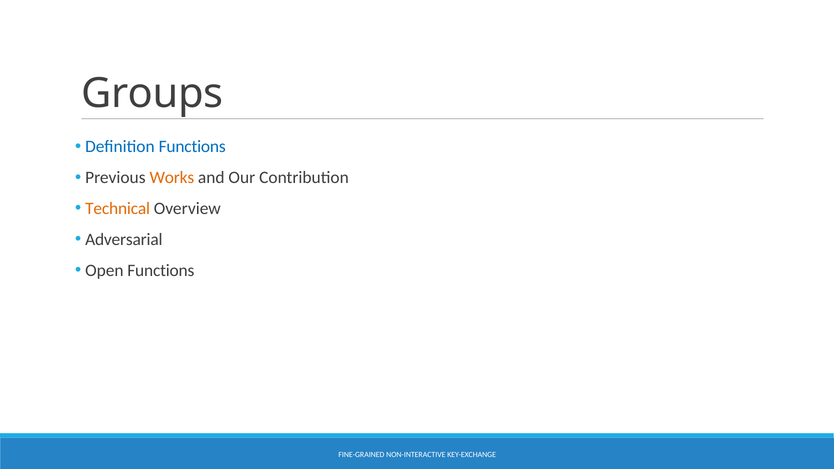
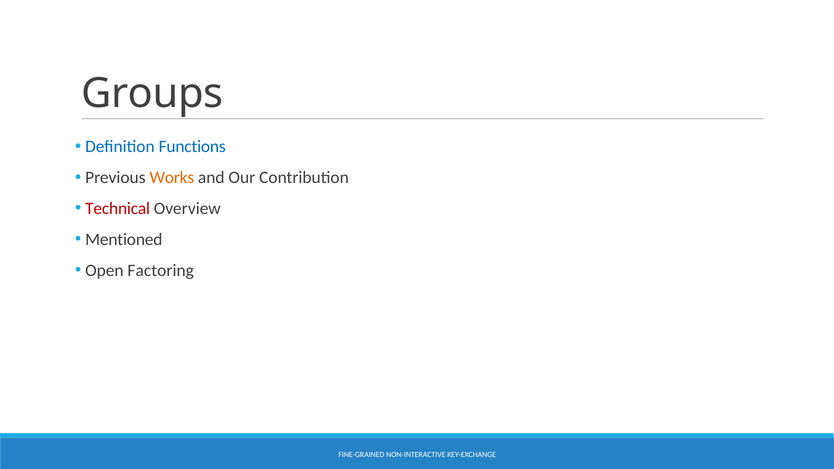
Technical colour: orange -> red (118, 209)
Adversarial: Adversarial -> Mentioned (124, 239)
Open Functions: Functions -> Factoring (161, 270)
